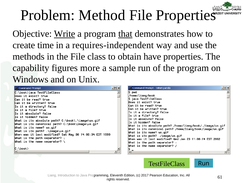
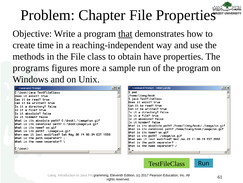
Method: Method -> Chapter (102, 15)
Write underline: present -> none (65, 34)
requires-independent: requires-independent -> reaching-independent (113, 45)
capability: capability -> programs (31, 68)
